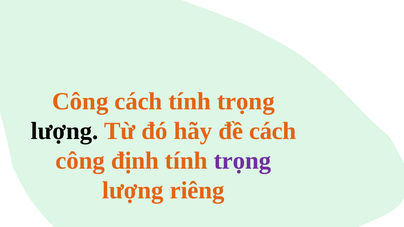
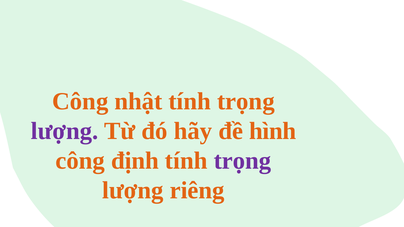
Công cách: cách -> nhật (138, 102)
lượng colour: black -> purple (65, 131)
đề cách: cách -> hình (273, 131)
